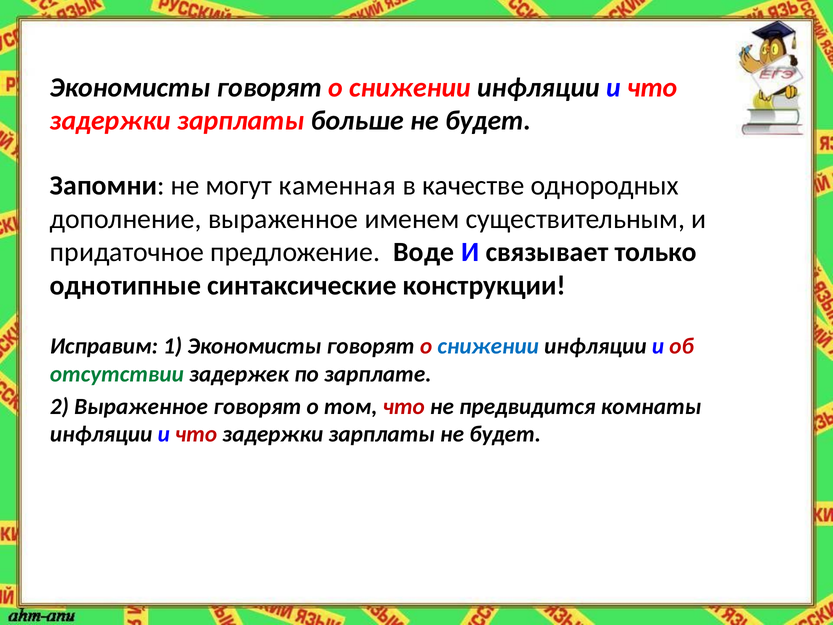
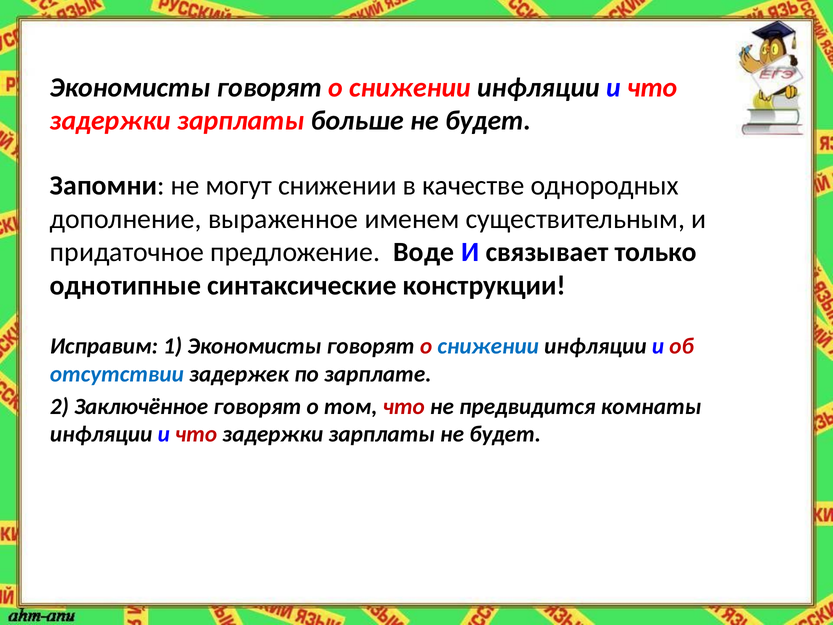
могут каменная: каменная -> снижении (338, 185)
отсутствии colour: green -> blue (117, 374)
2 Выраженное: Выраженное -> Заключённое (141, 406)
